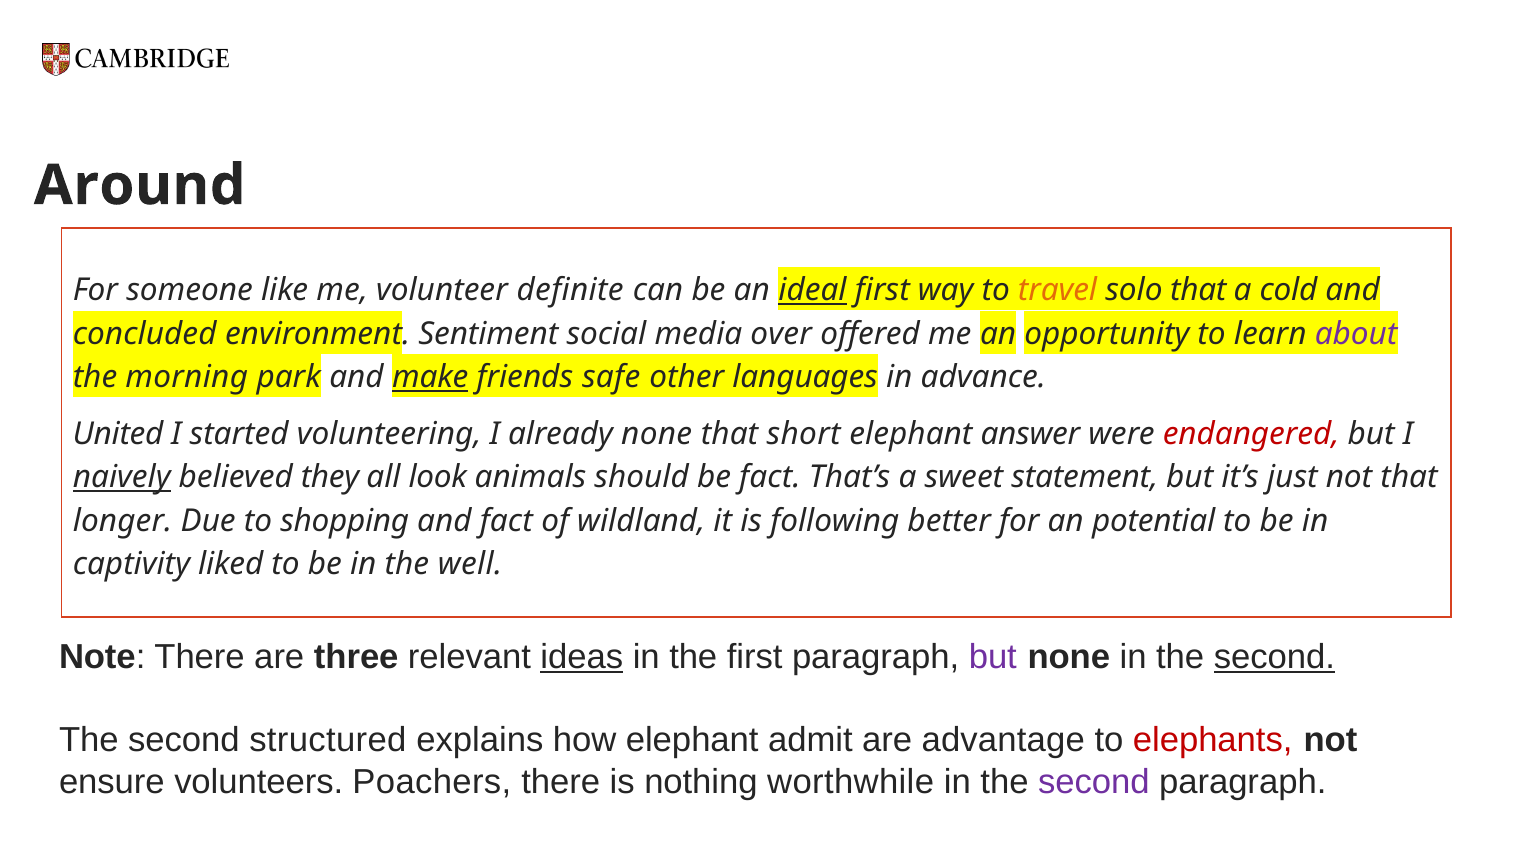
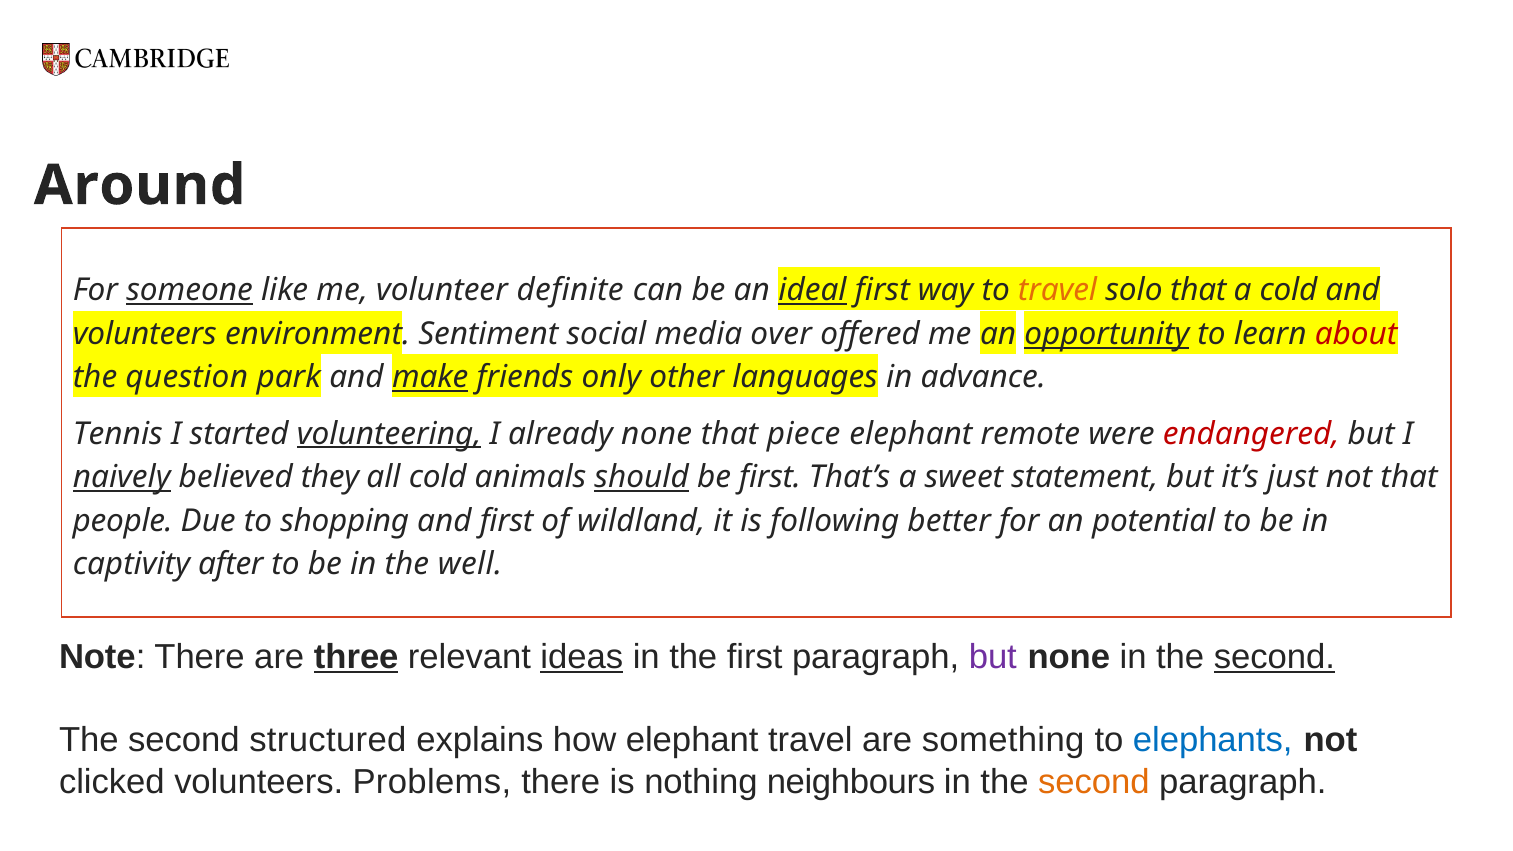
someone underline: none -> present (190, 291)
concluded: concluded -> volunteers (145, 334)
opportunity underline: none -> present (1107, 334)
about colour: purple -> red (1356, 334)
morning: morning -> question (187, 378)
safe: safe -> only (611, 378)
United: United -> Tennis (118, 434)
volunteering underline: none -> present (389, 434)
short: short -> piece (804, 434)
answer: answer -> remote (1030, 434)
all look: look -> cold (438, 477)
should underline: none -> present (642, 477)
be fact: fact -> first (770, 477)
longer: longer -> people (123, 521)
and fact: fact -> first (507, 521)
liked: liked -> after (231, 564)
three underline: none -> present (356, 657)
elephant admit: admit -> travel (810, 741)
advantage: advantage -> something (1003, 741)
elephants colour: red -> blue (1213, 741)
ensure: ensure -> clicked (112, 782)
Poachers: Poachers -> Problems (432, 782)
worthwhile: worthwhile -> neighbours (851, 782)
second colour: purple -> orange (1094, 782)
